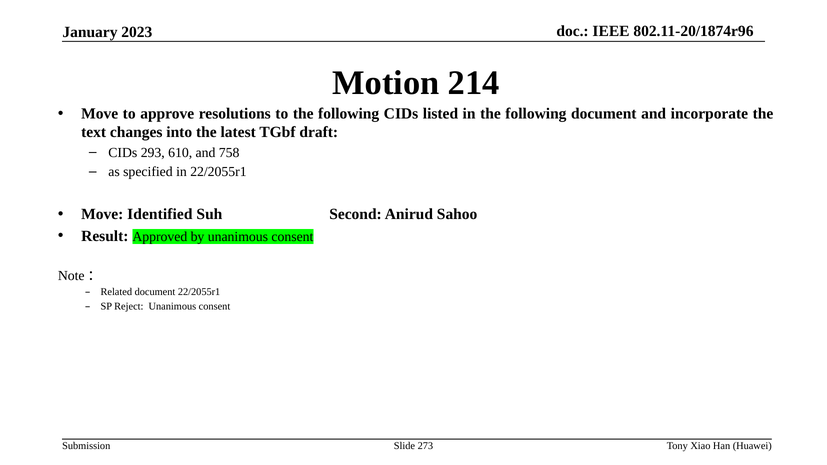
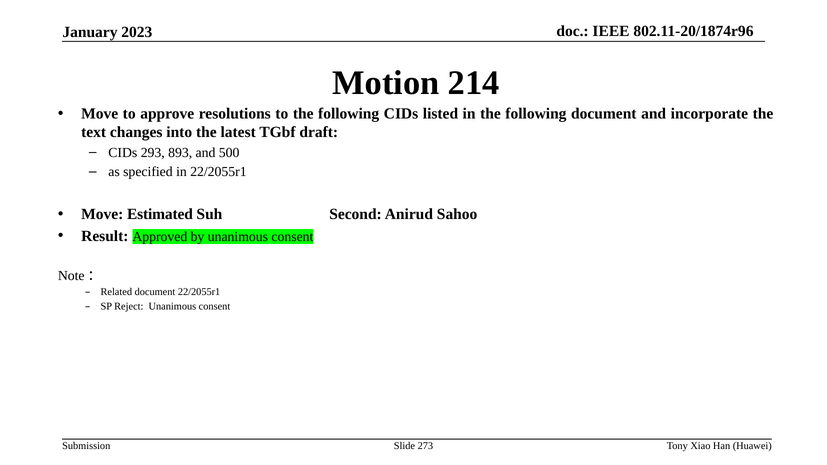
610: 610 -> 893 (180, 153)
758: 758 -> 500 (229, 153)
Identified: Identified -> Estimated (160, 214)
